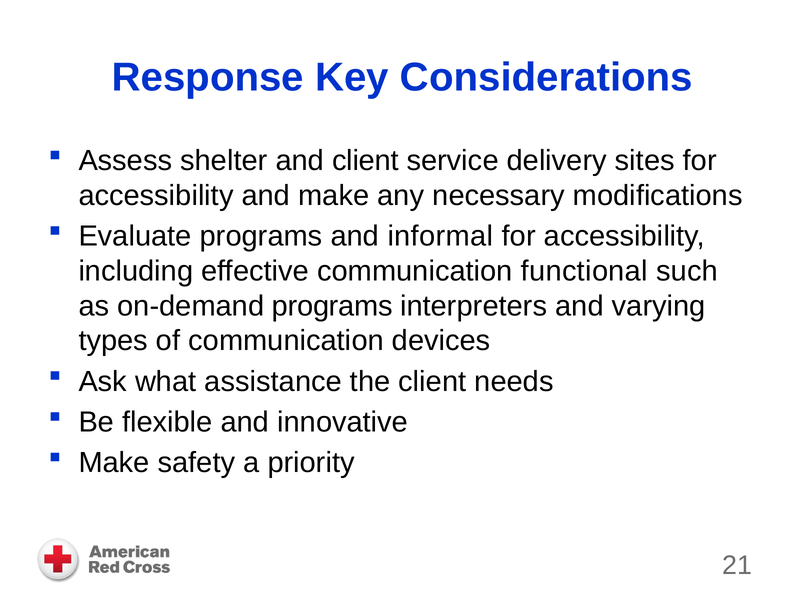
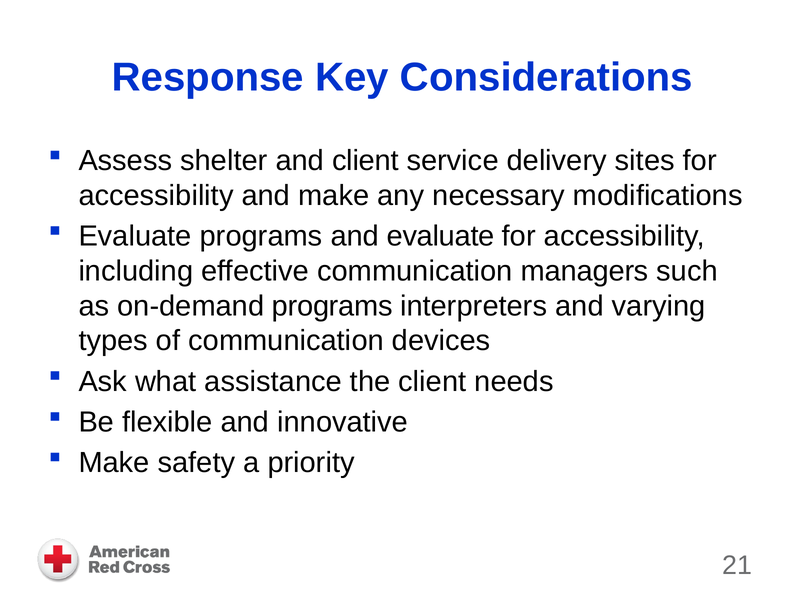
and informal: informal -> evaluate (441, 236)
functional: functional -> managers (585, 271)
